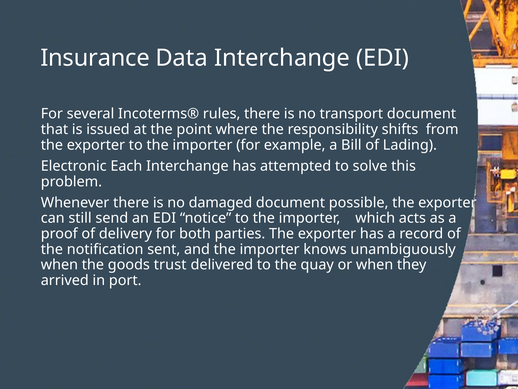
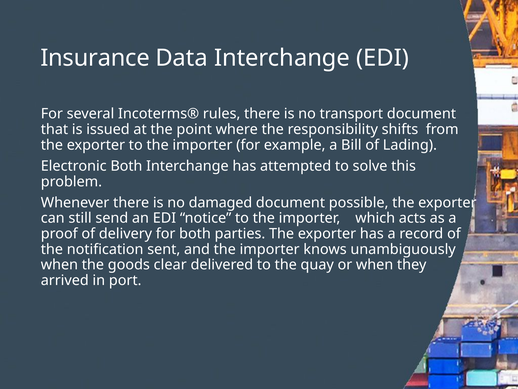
Electronic Each: Each -> Both (126, 166)
trust: trust -> clear (170, 265)
